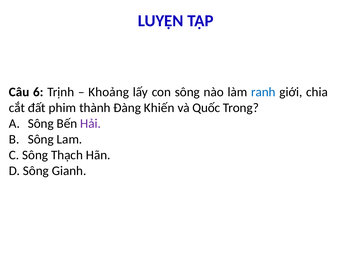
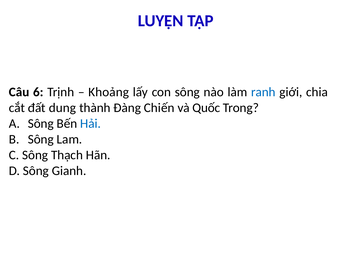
phim: phim -> dung (62, 108)
Khiến: Khiến -> Chiến (159, 108)
Hải colour: purple -> blue (91, 123)
